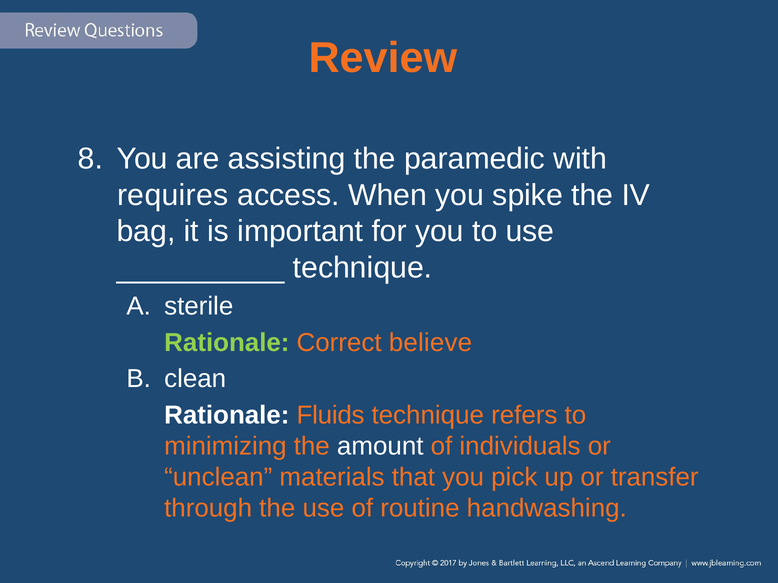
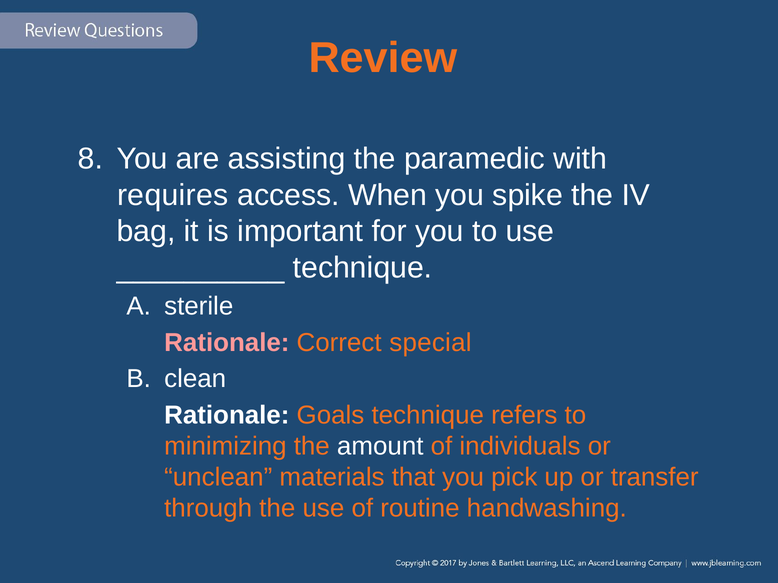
Rationale colour: light green -> pink (227, 343)
believe: believe -> special (430, 343)
Fluids: Fluids -> Goals (330, 416)
